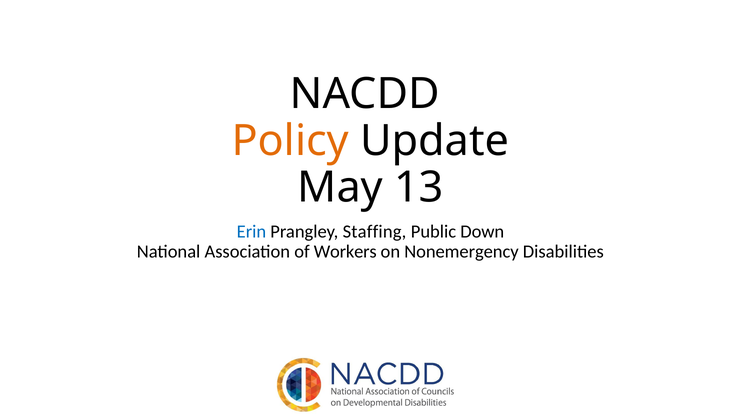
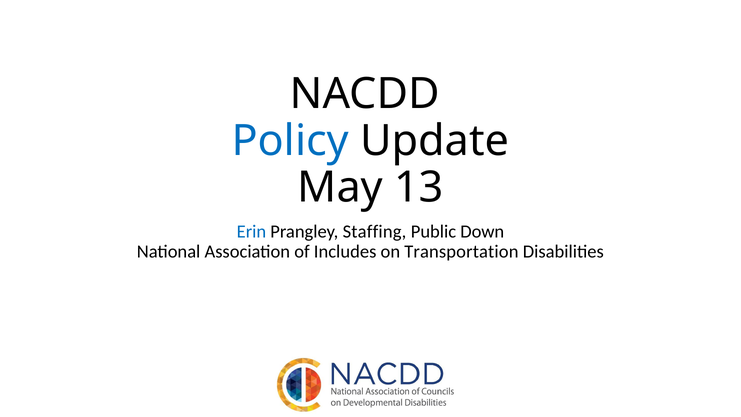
Policy colour: orange -> blue (290, 141)
Workers: Workers -> Includes (345, 252)
Nonemergency: Nonemergency -> Transportation (461, 252)
